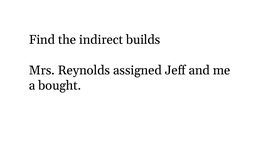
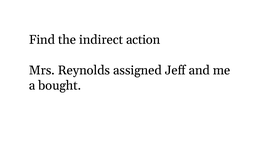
builds: builds -> action (143, 40)
